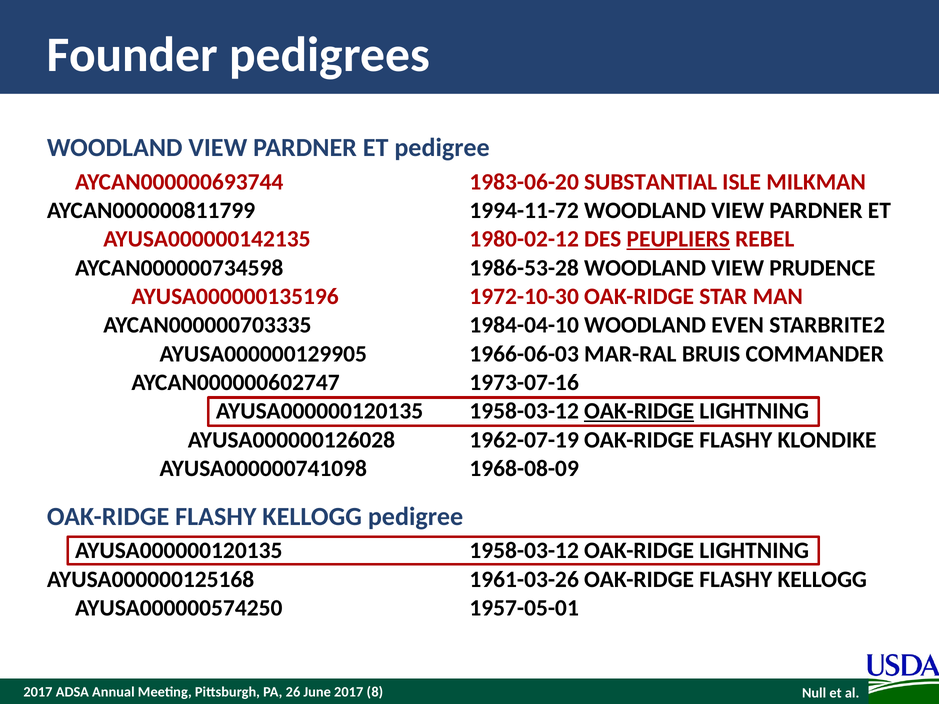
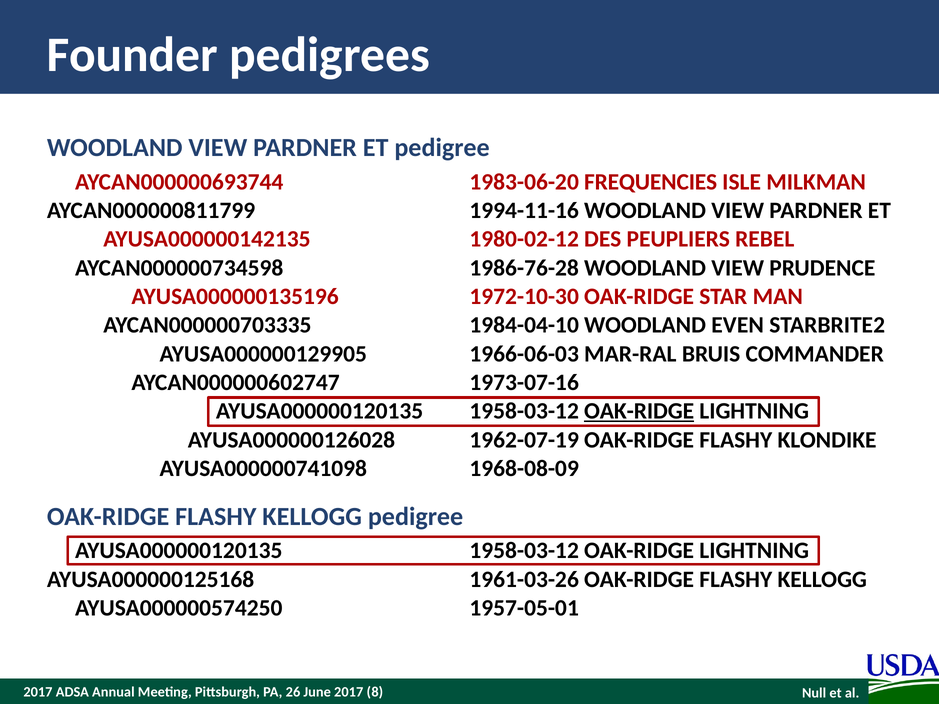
SUBSTANTIAL: SUBSTANTIAL -> FREQUENCIES (651, 182)
1994-11-72: 1994-11-72 -> 1994-11-16 (524, 211)
PEUPLIERS underline: present -> none (678, 239)
1986-53-28: 1986-53-28 -> 1986-76-28 (524, 268)
